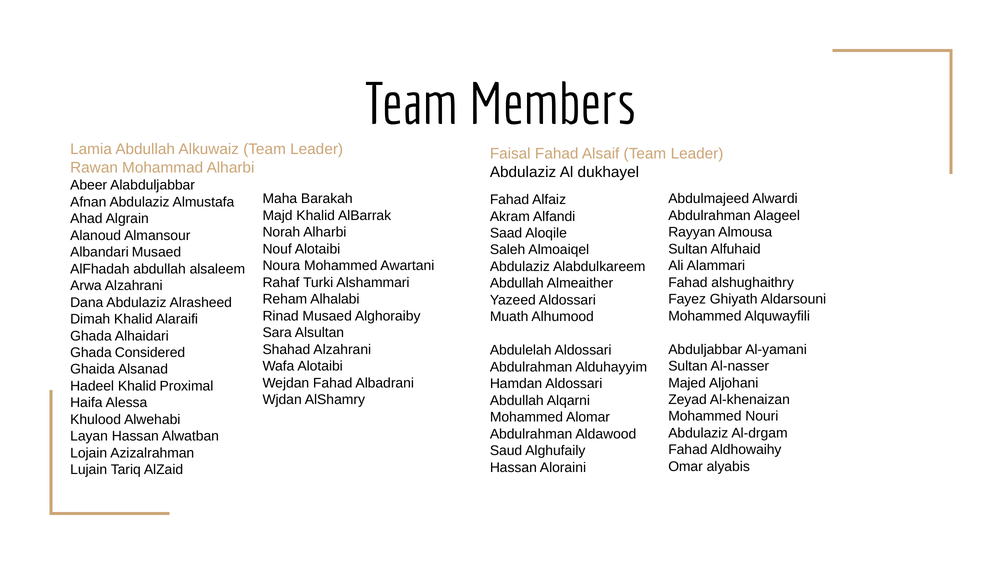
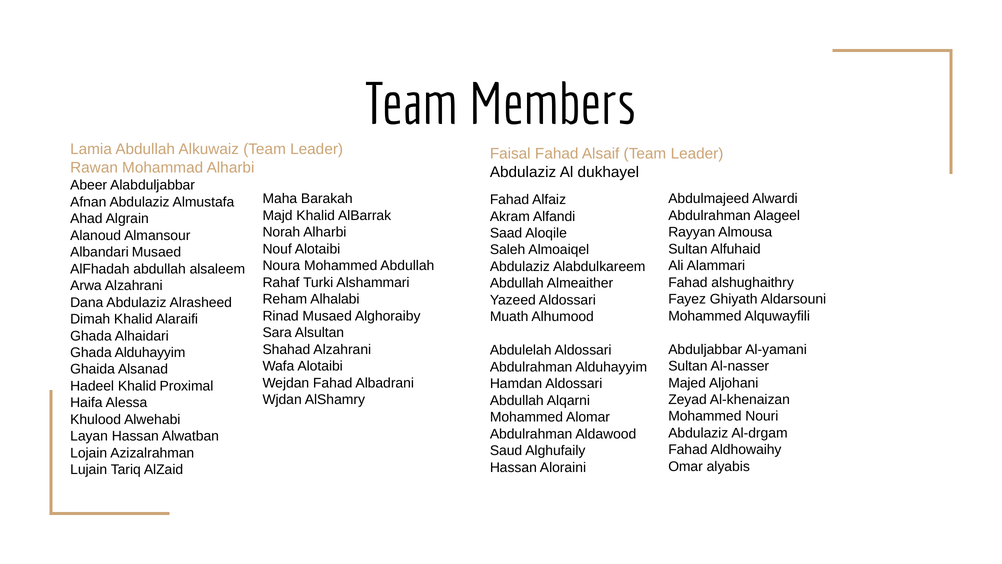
Mohammed Awartani: Awartani -> Abdullah (407, 266)
Ghada Considered: Considered -> Alduhayyim (150, 352)
